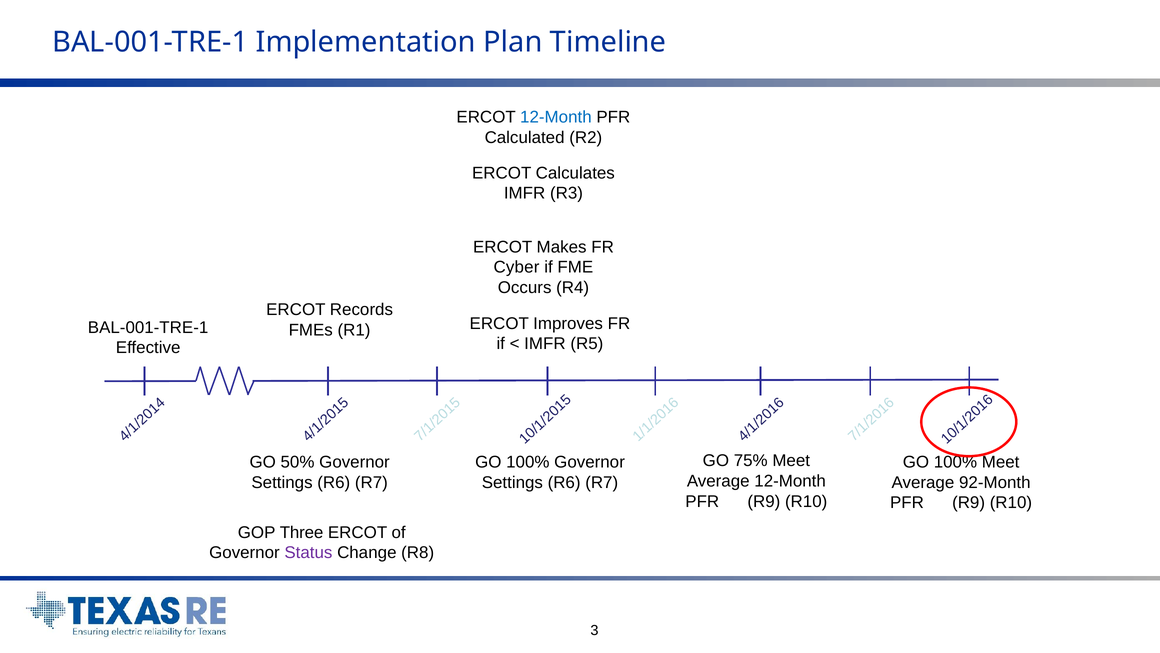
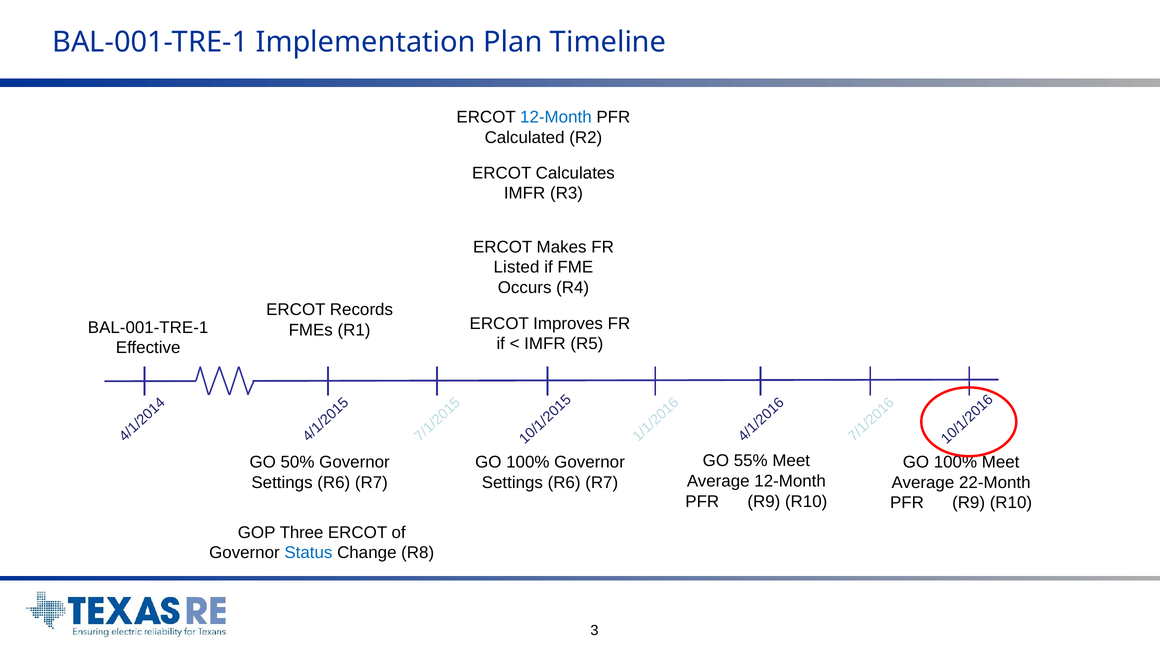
Cyber: Cyber -> Listed (517, 267)
75%: 75% -> 55% (751, 461)
92-Month: 92-Month -> 22-Month (995, 482)
Status colour: purple -> blue (308, 552)
